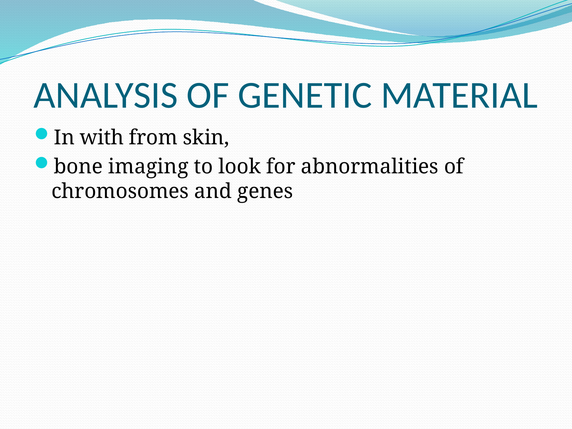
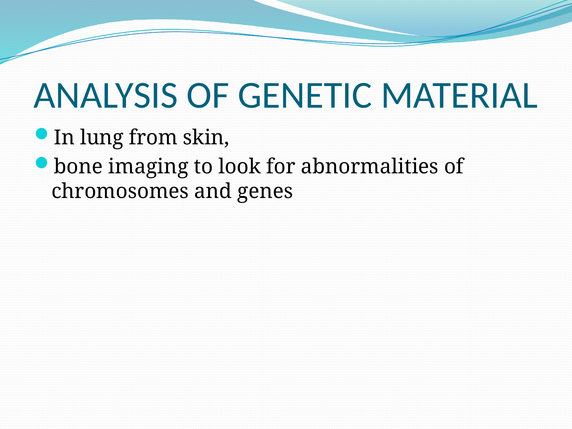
with: with -> lung (102, 138)
